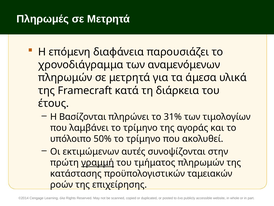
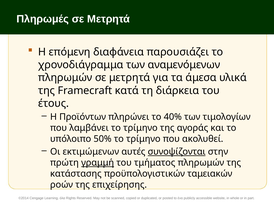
Βασίζονται: Βασίζονται -> Προϊόντων (83, 117)
31%: 31% -> 40% (173, 117)
συνοψίζονται underline: none -> present (177, 151)
